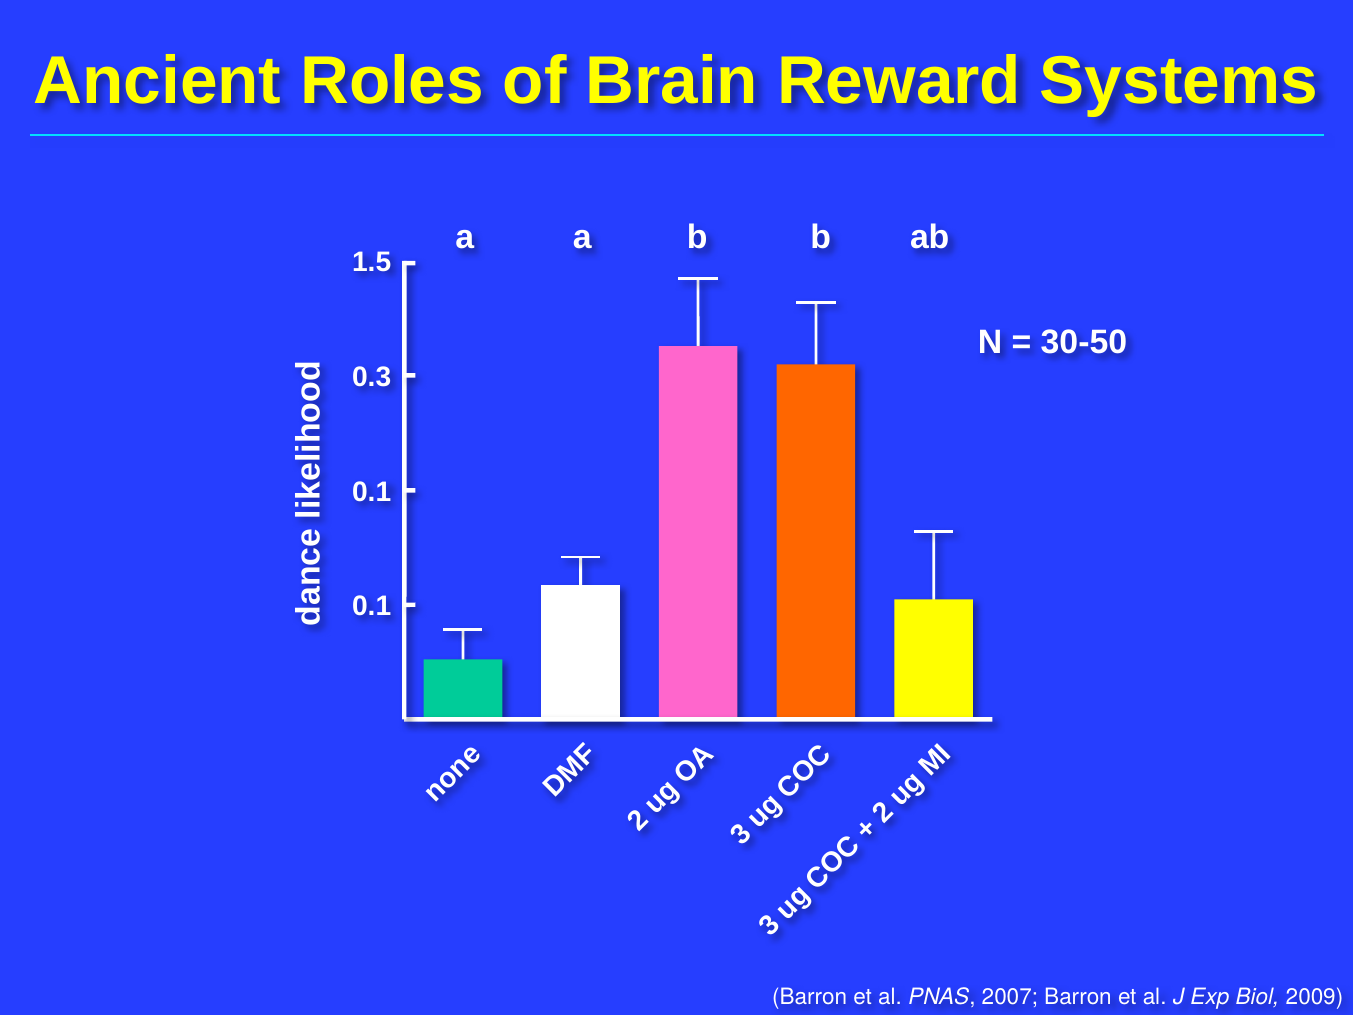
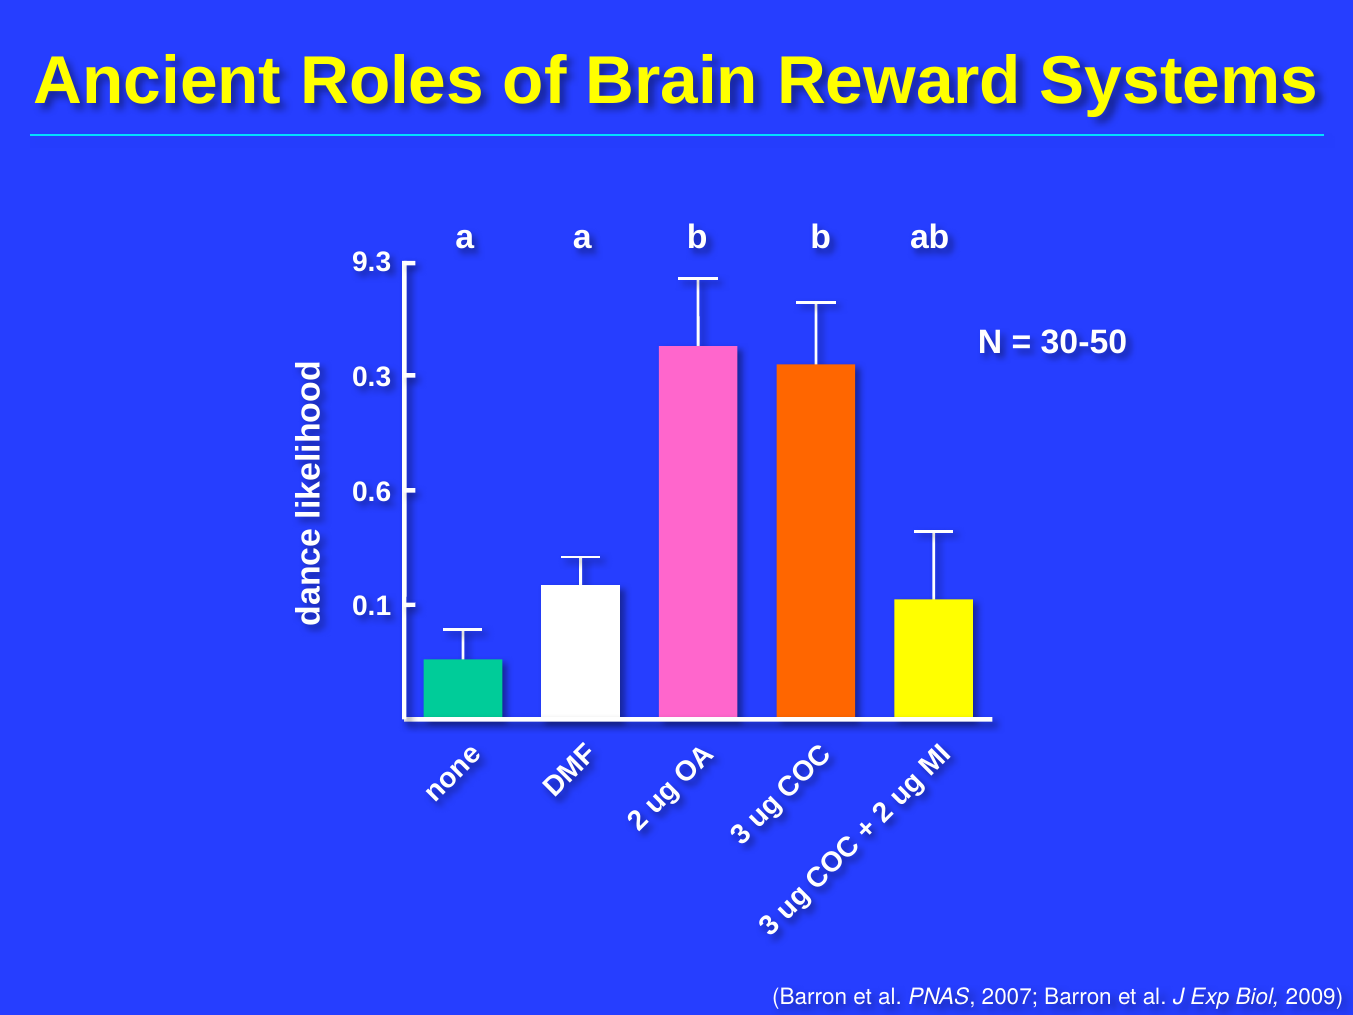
1.5: 1.5 -> 9.3 (372, 263)
0.1: 0.1 -> 0.6 (372, 492)
